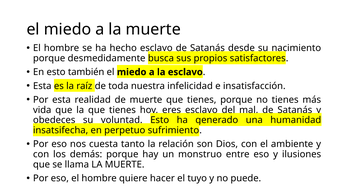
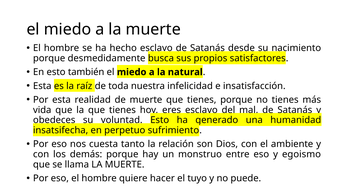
la esclavo: esclavo -> natural (185, 72)
ilusiones: ilusiones -> egoismo (302, 154)
